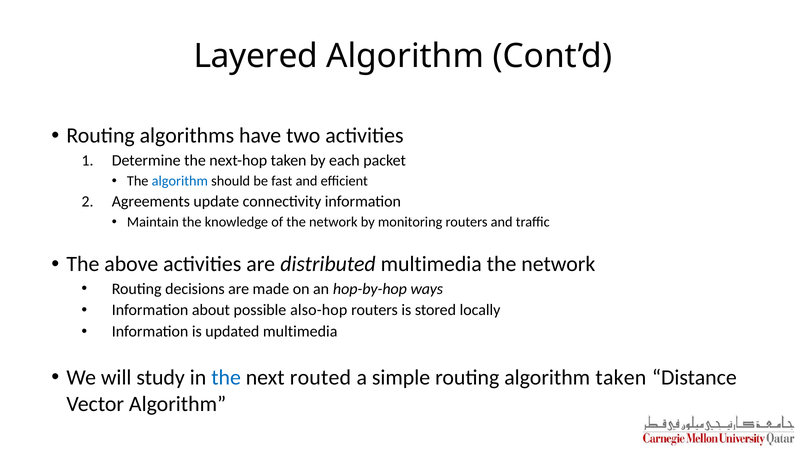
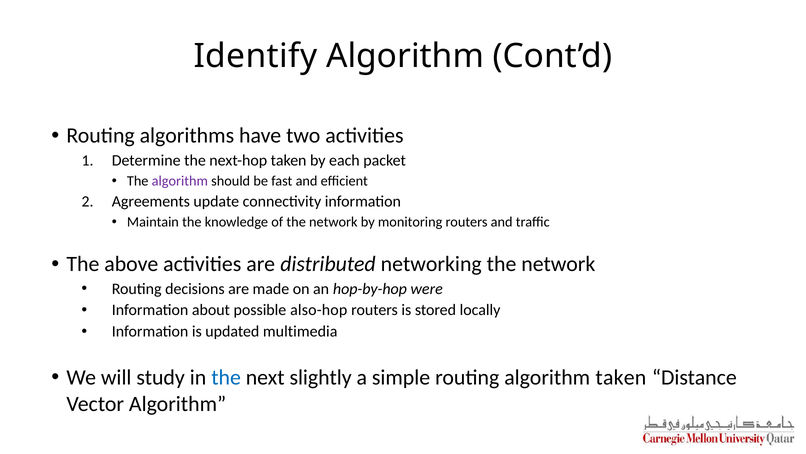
Layered: Layered -> Identify (255, 56)
algorithm colour: blue -> purple (180, 181)
distributed multimedia: multimedia -> networking (431, 264)
ways: ways -> were (427, 288)
routed: routed -> slightly (321, 377)
